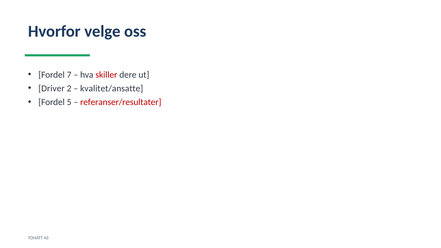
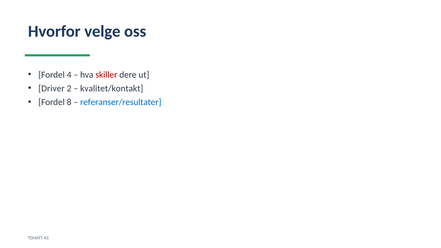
7: 7 -> 4 (69, 75)
kvalitet/ansatte: kvalitet/ansatte -> kvalitet/kontakt (112, 88)
5: 5 -> 8 (69, 102)
referanser/resultater colour: red -> blue (121, 102)
